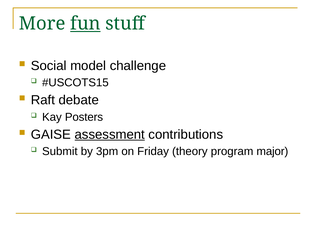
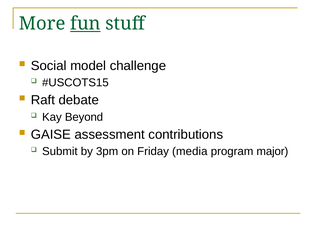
Posters: Posters -> Beyond (84, 117)
assessment underline: present -> none (110, 134)
theory: theory -> media (190, 151)
